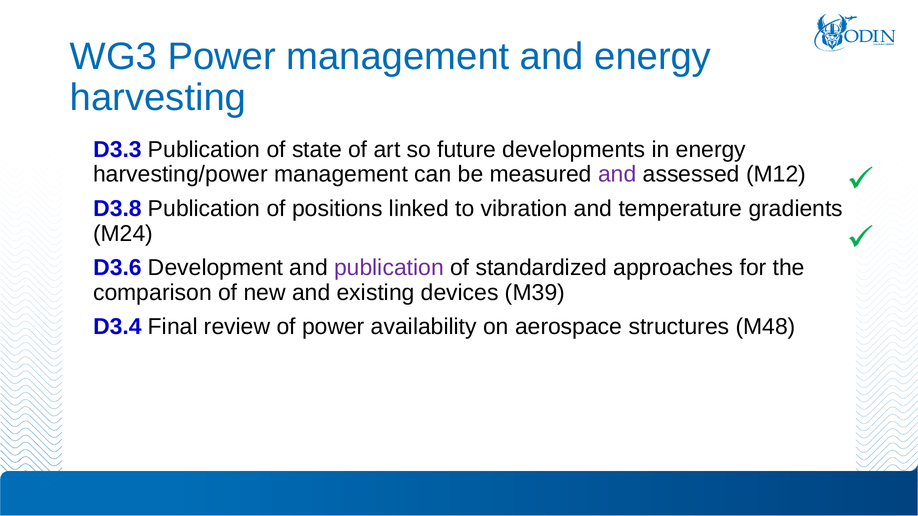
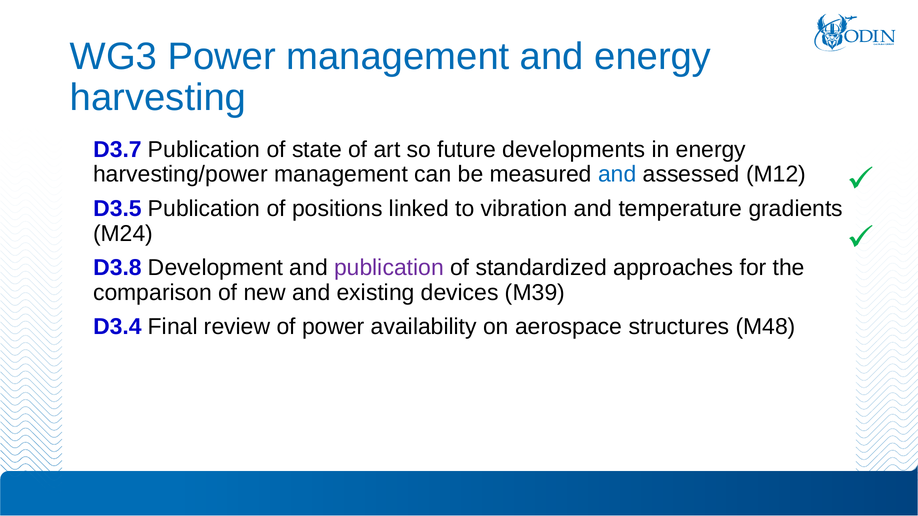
D3.3: D3.3 -> D3.7 (117, 150)
and colour: purple -> blue (617, 174)
D3.8: D3.8 -> D3.5 (117, 209)
D3.6: D3.6 -> D3.8 (117, 268)
